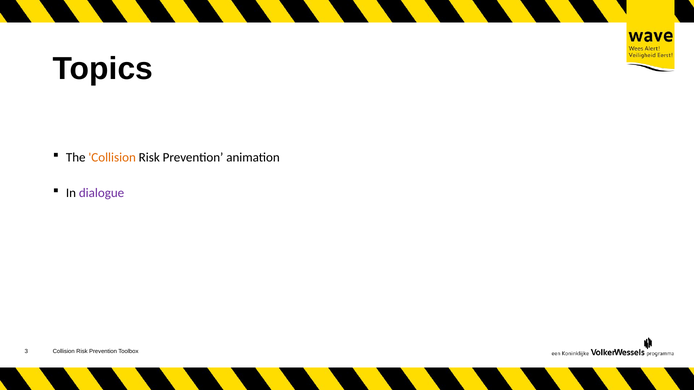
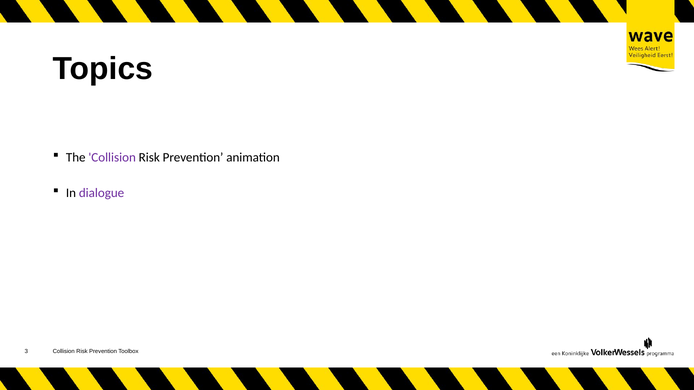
Collision colour: orange -> purple (112, 158)
